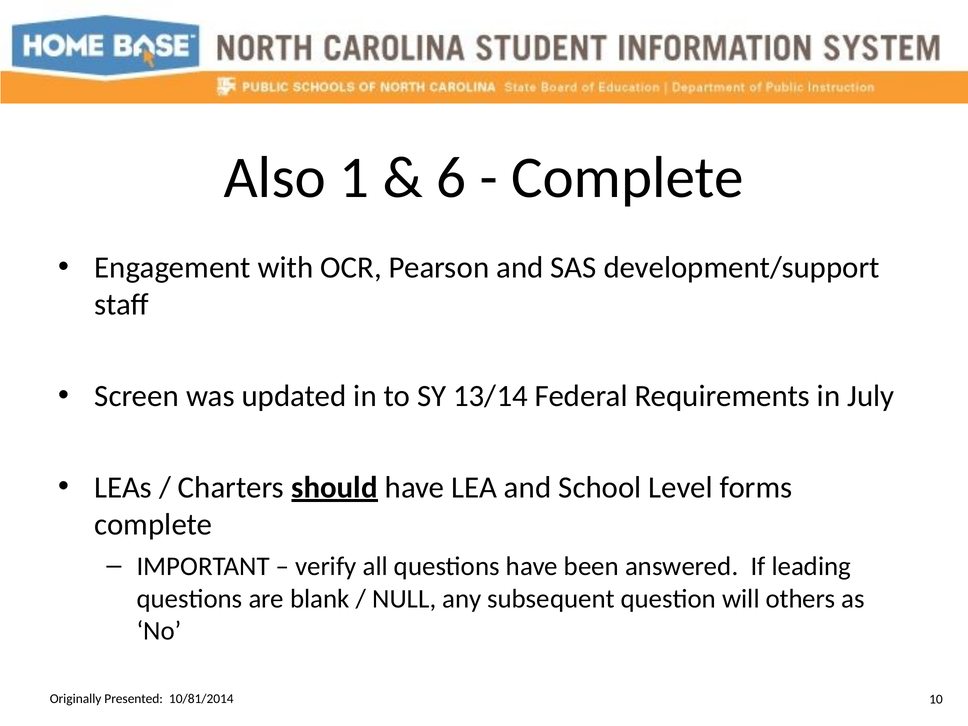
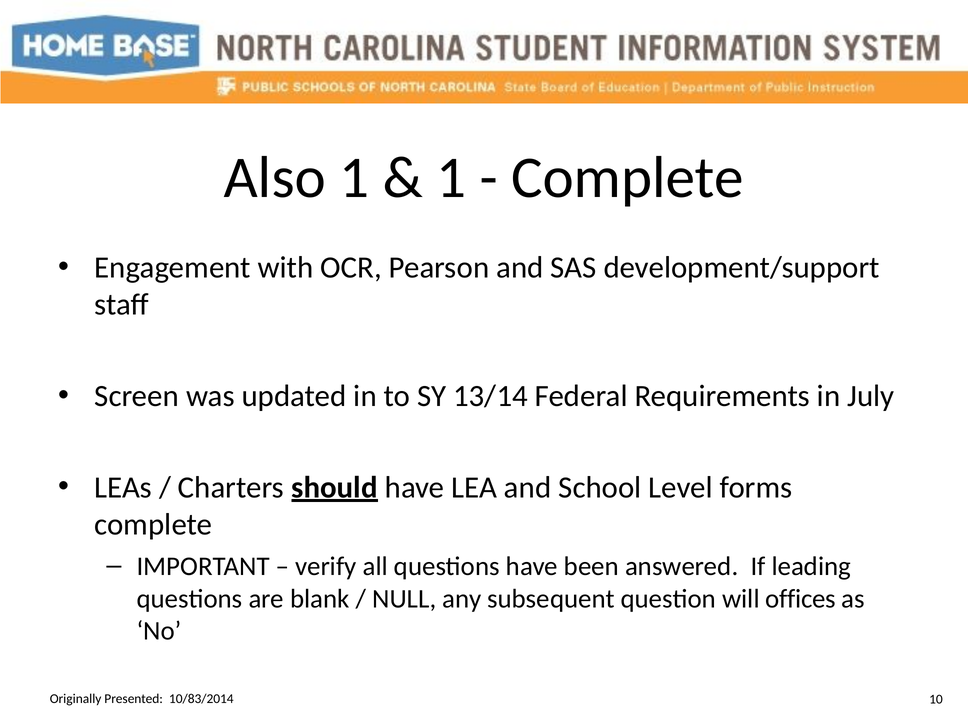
6: 6 -> 1 (451, 178)
others: others -> offices (801, 599)
10/81/2014: 10/81/2014 -> 10/83/2014 (201, 699)
